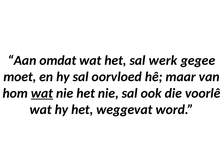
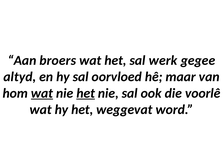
omdat: omdat -> broers (58, 60)
moet: moet -> altyd (20, 76)
het underline: none -> present (86, 93)
